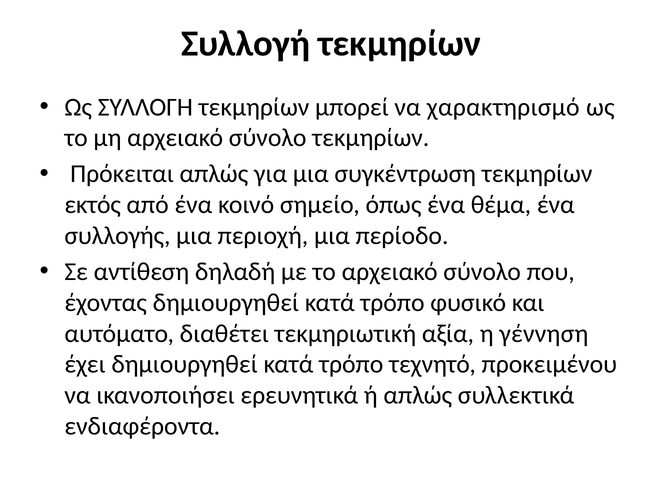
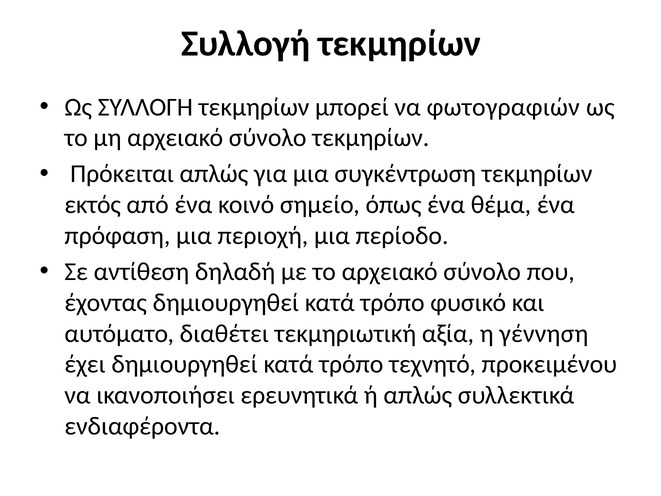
χαρακτηρισμό: χαρακτηρισμό -> φωτογραφιών (503, 107)
συλλογής: συλλογής -> πρόφαση (117, 236)
